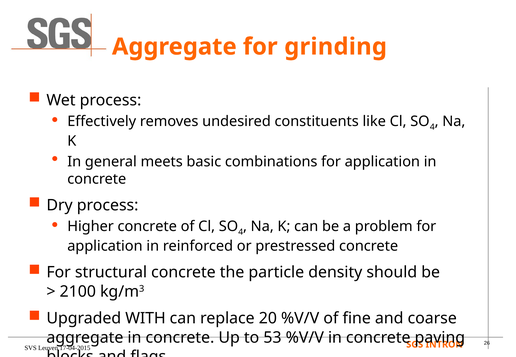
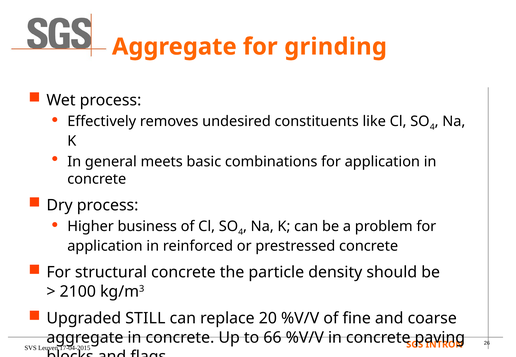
Higher concrete: concrete -> business (147, 226)
WITH: WITH -> STILL (145, 319)
53: 53 -> 66 (272, 338)
